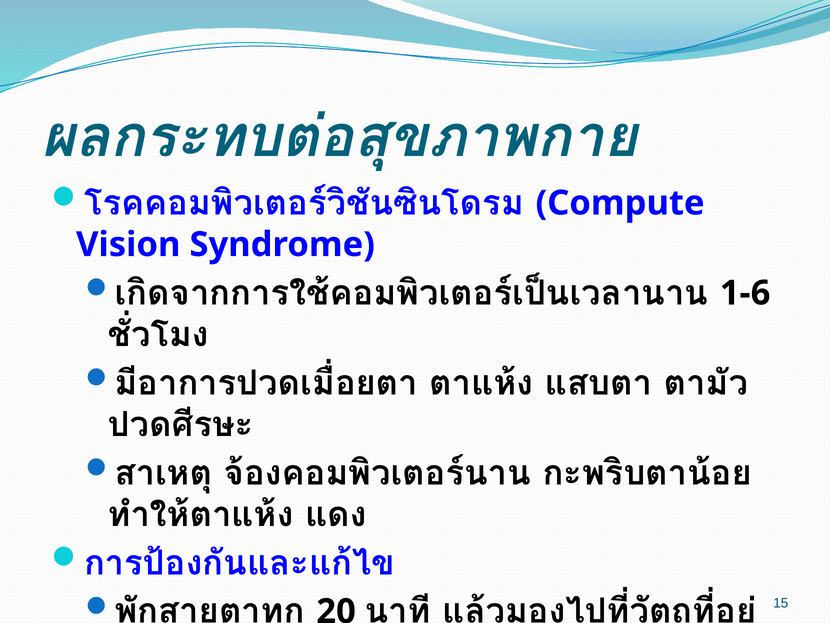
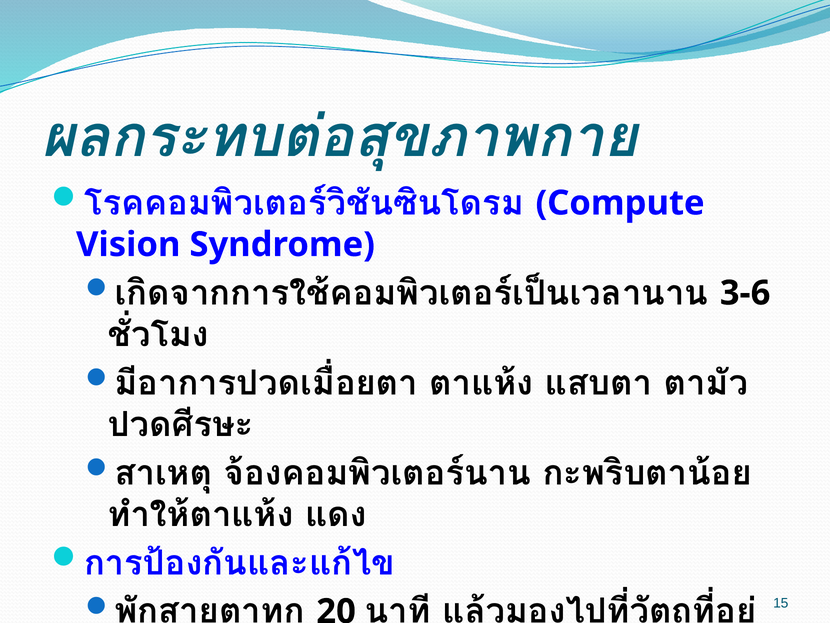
1-6: 1-6 -> 3-6 (745, 293)
